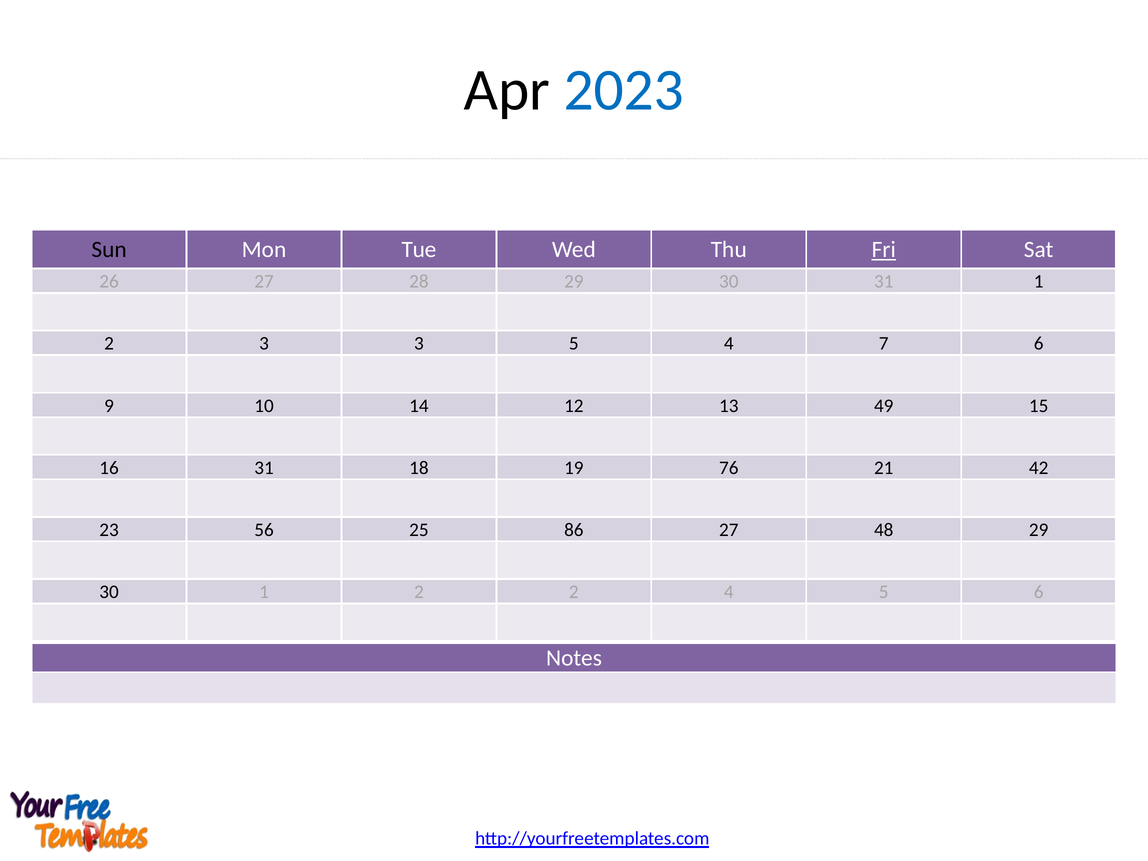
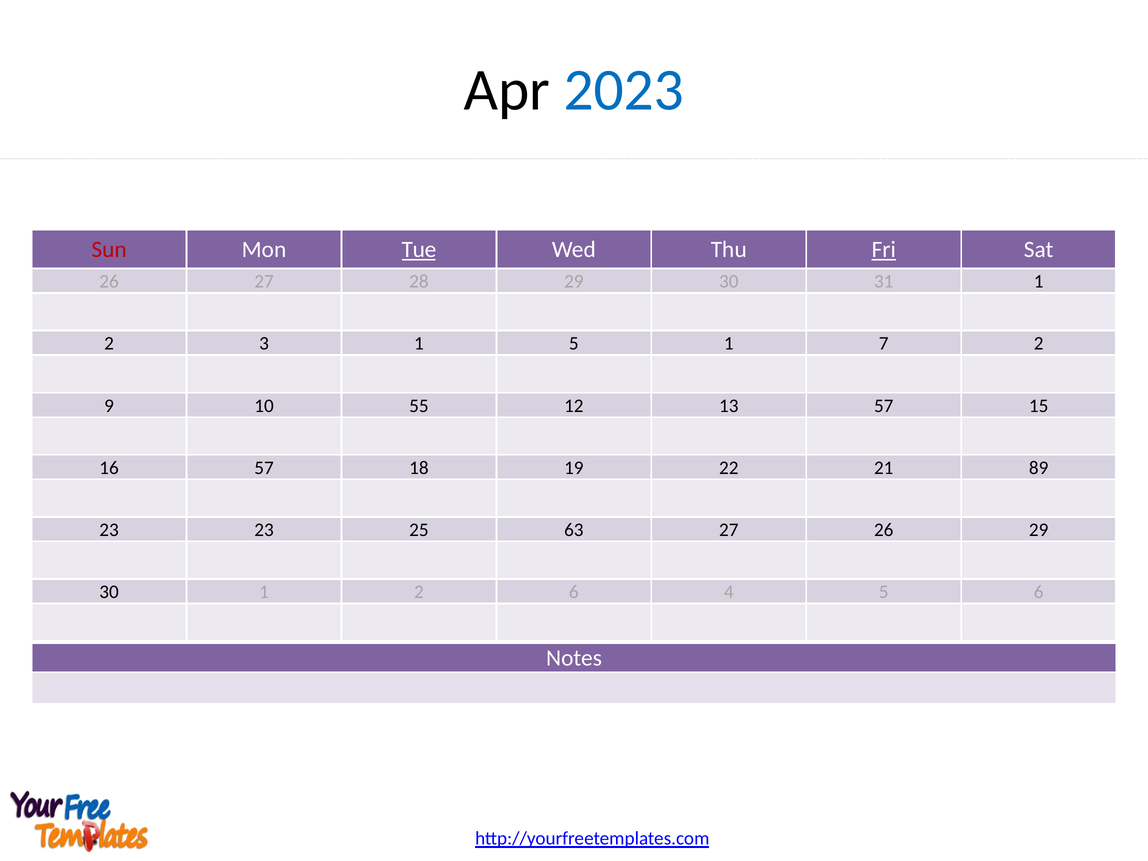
Sun colour: black -> red (109, 250)
Tue underline: none -> present (419, 250)
3 3: 3 -> 1 (419, 344)
5 4: 4 -> 1 (729, 344)
7 6: 6 -> 2 (1039, 344)
14: 14 -> 55 (419, 406)
13 49: 49 -> 57 (884, 406)
16 31: 31 -> 57 (264, 468)
76: 76 -> 22 (729, 468)
42: 42 -> 89 (1039, 468)
23 56: 56 -> 23 (264, 530)
86: 86 -> 63 (574, 530)
27 48: 48 -> 26 (884, 530)
2 2: 2 -> 6 (574, 592)
